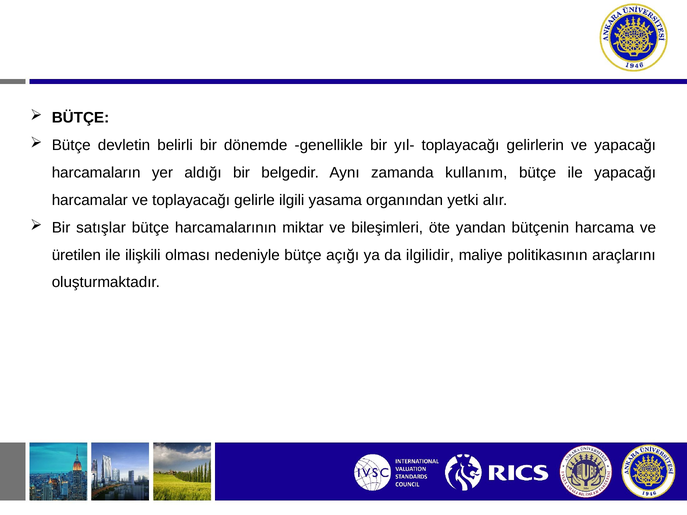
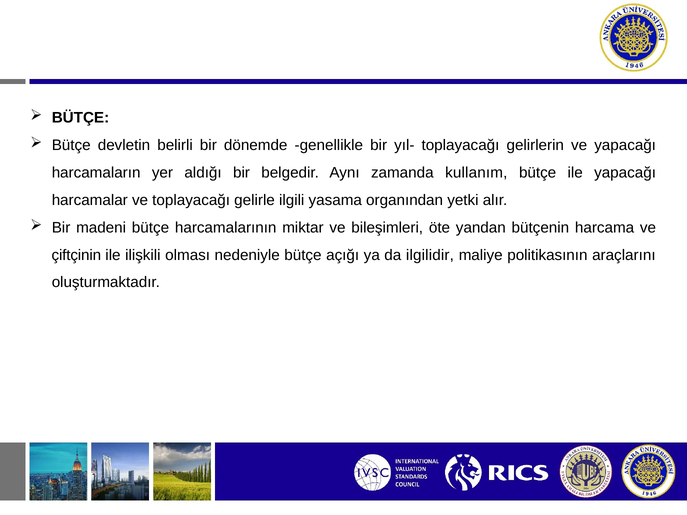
satışlar: satışlar -> madeni (101, 228)
üretilen: üretilen -> çiftçinin (76, 255)
